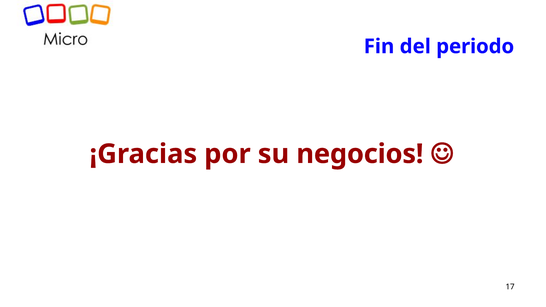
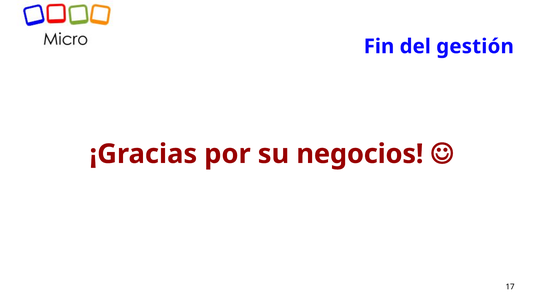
periodo: periodo -> gestión (475, 46)
